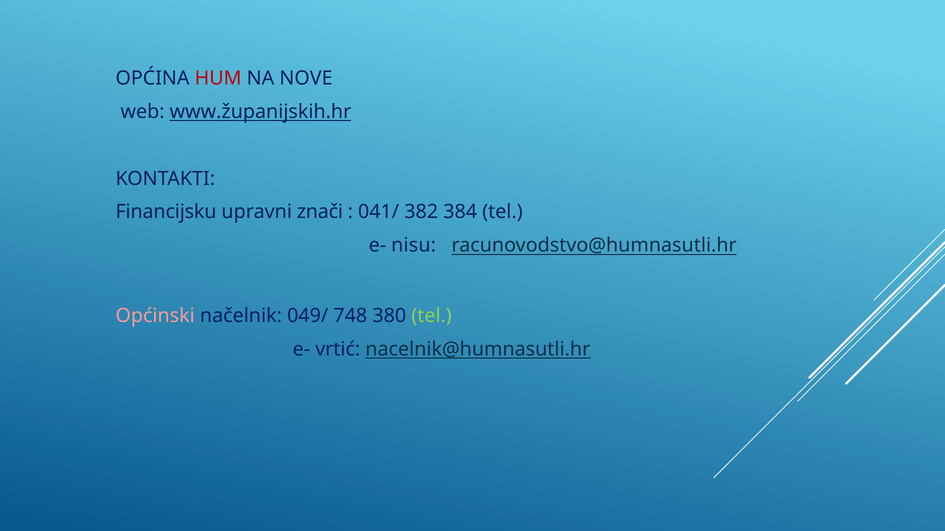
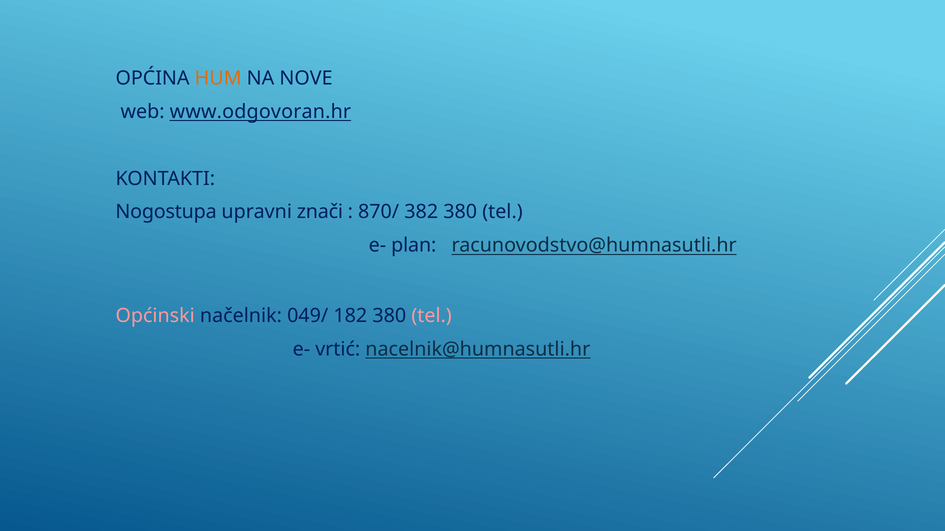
HUM colour: red -> orange (218, 78)
www.županijskih.hr: www.županijskih.hr -> www.odgovoran.hr (260, 112)
Financijsku: Financijsku -> Nogostupa (166, 212)
041/: 041/ -> 870/ (379, 212)
382 384: 384 -> 380 (460, 212)
nisu: nisu -> plan (414, 246)
748: 748 -> 182 (350, 316)
tel colour: light green -> pink (432, 316)
